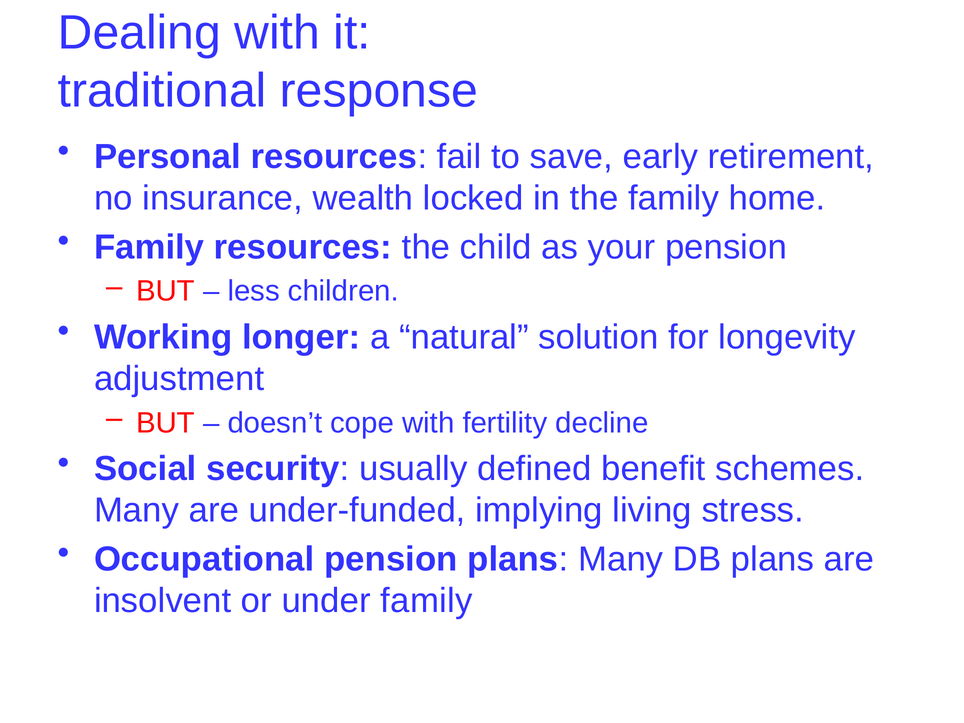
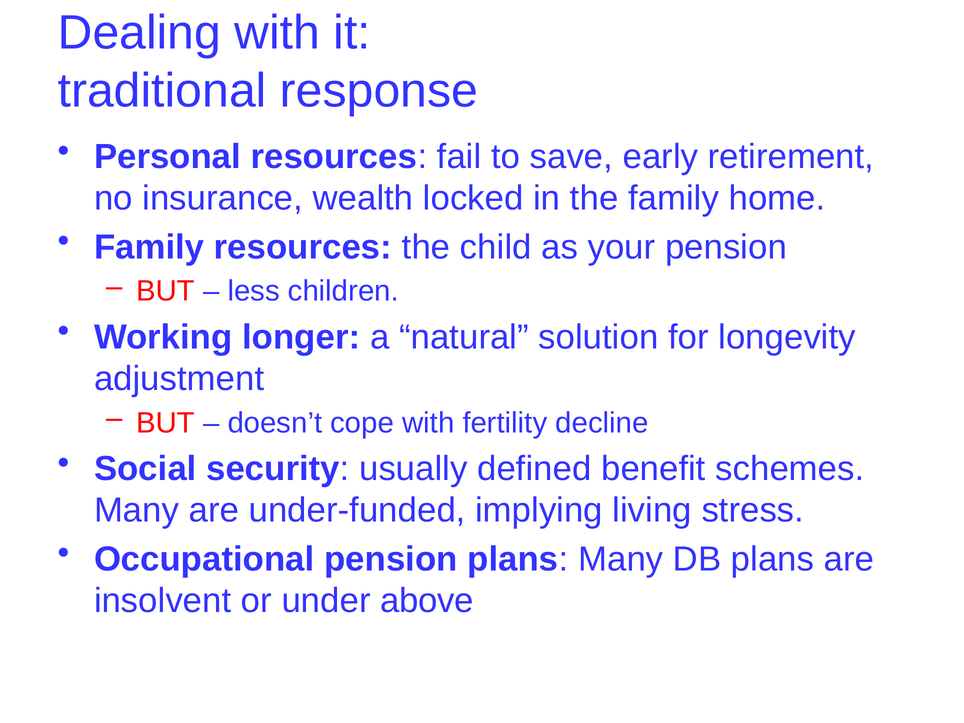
under family: family -> above (427, 601)
